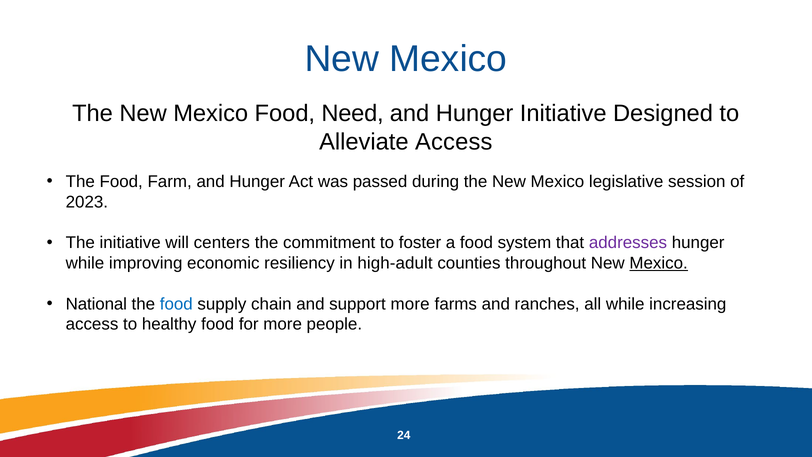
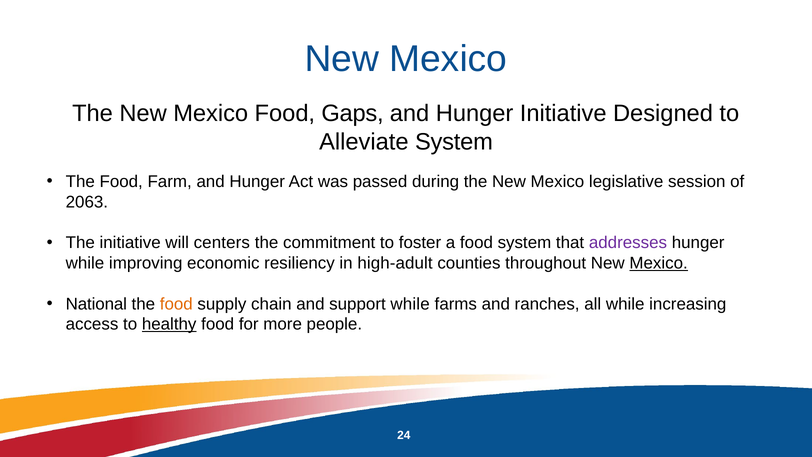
Need: Need -> Gaps (353, 113)
Alleviate Access: Access -> System (454, 142)
2023: 2023 -> 2063 (87, 202)
food colour: blue -> orange (176, 304)
support more: more -> while (410, 304)
healthy underline: none -> present (169, 324)
